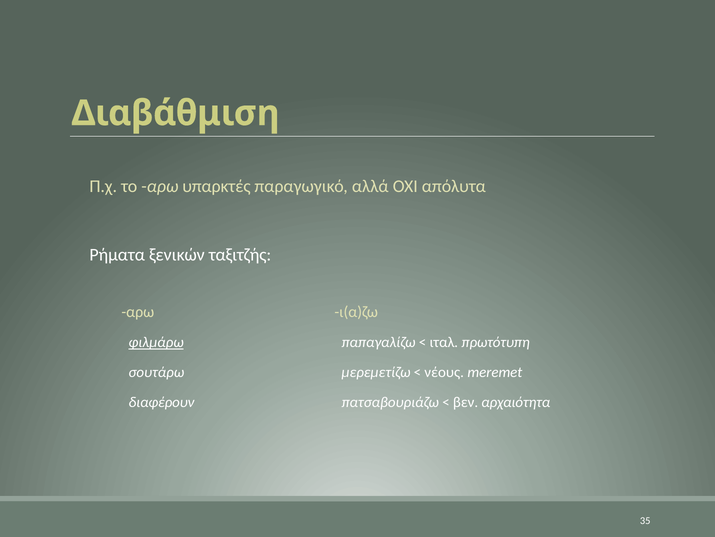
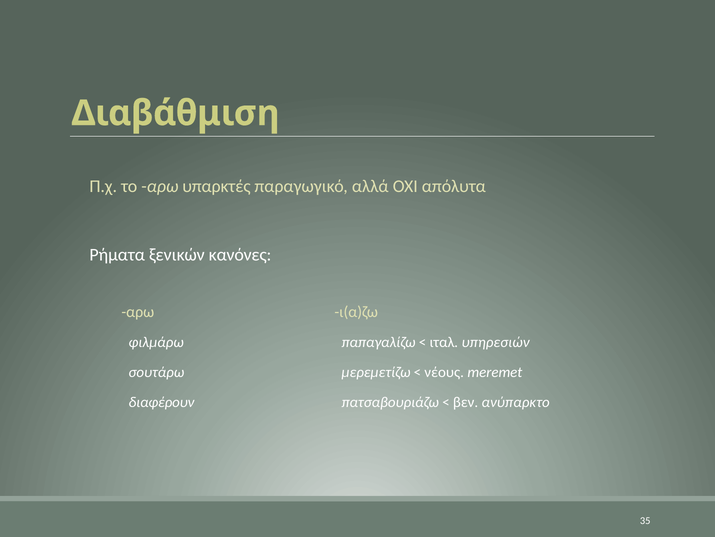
ταξιτζής: ταξιτζής -> κανόνες (240, 255)
φιλμάρω underline: present -> none (156, 342)
πρωτότυπη: πρωτότυπη -> υπηρεσιών (496, 342)
αρχαιότητα: αρχαιότητα -> ανύπαρκτο (516, 402)
